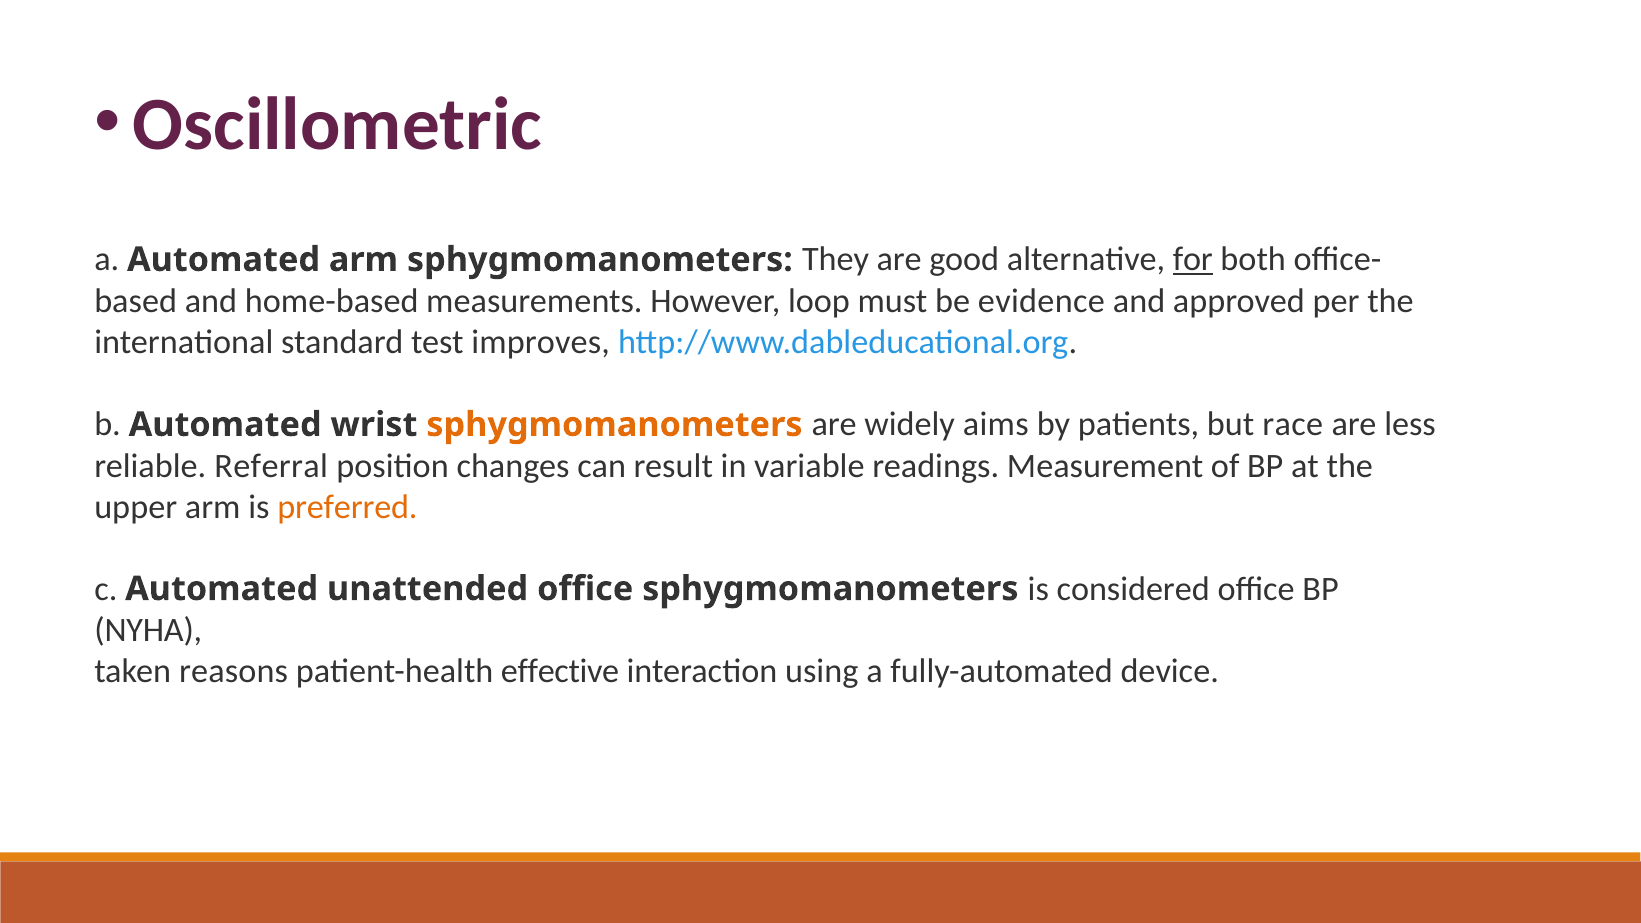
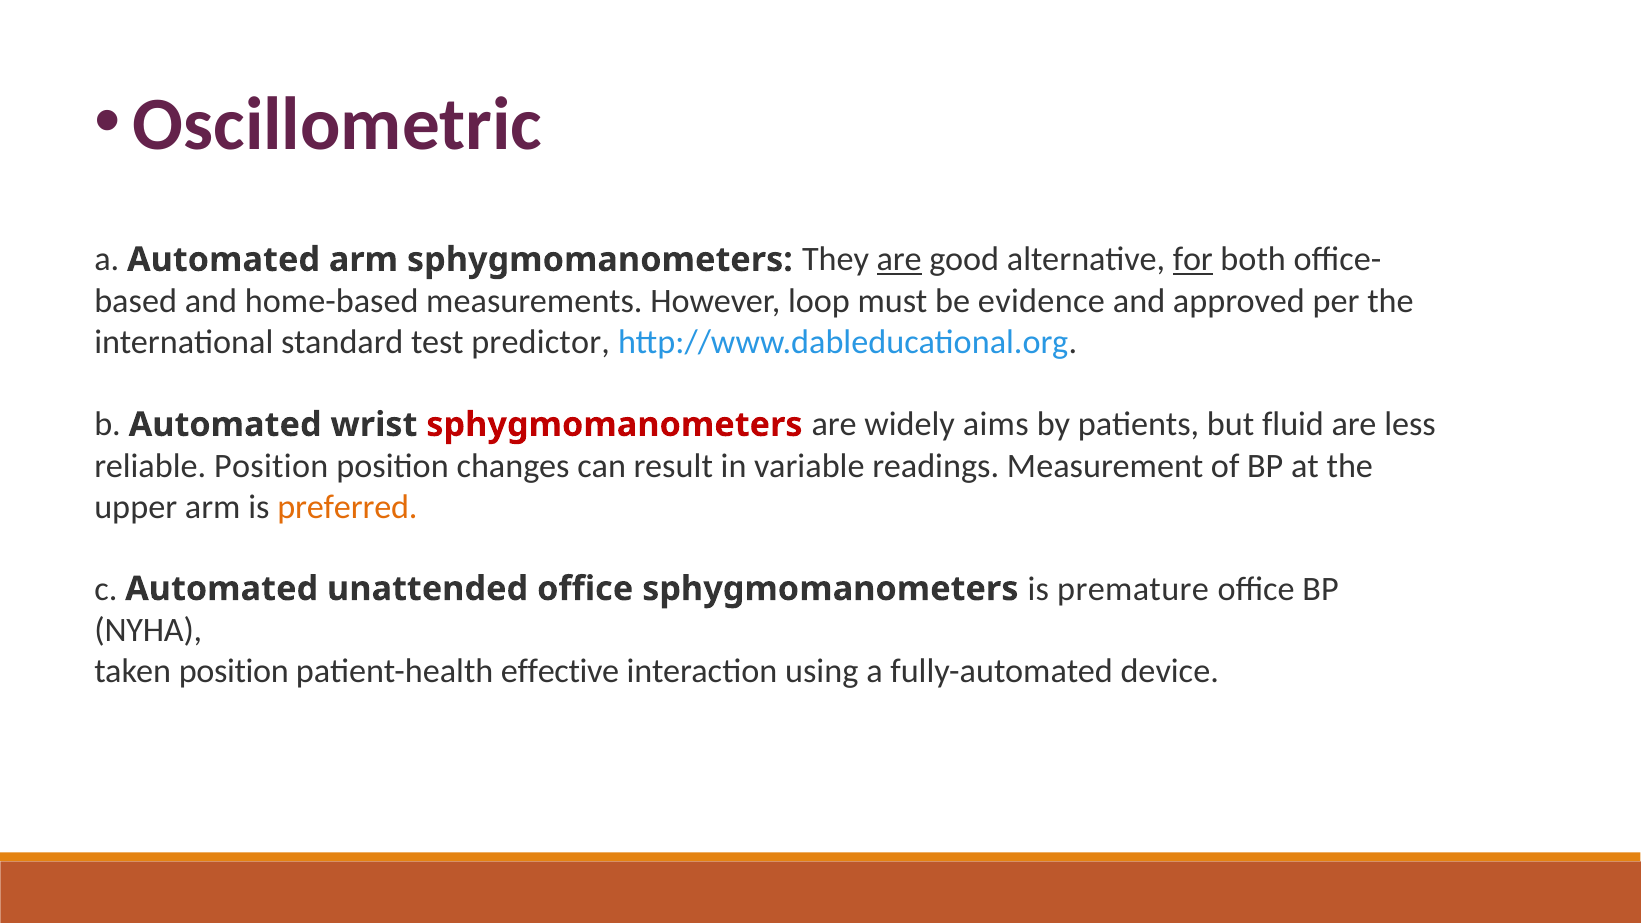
are underline: none -> present (899, 260)
improves: improves -> predictor (541, 342)
sphygmomanometers colour: orange -> red (614, 425)
race: race -> fluid (1293, 425)
reliable Referral: Referral -> Position (271, 466)
considered: considered -> premature (1133, 589)
taken reasons: reasons -> position (234, 671)
